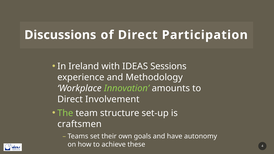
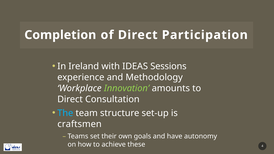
Discussions: Discussions -> Completion (60, 35)
Involvement: Involvement -> Consultation (112, 99)
The colour: light green -> light blue (65, 113)
